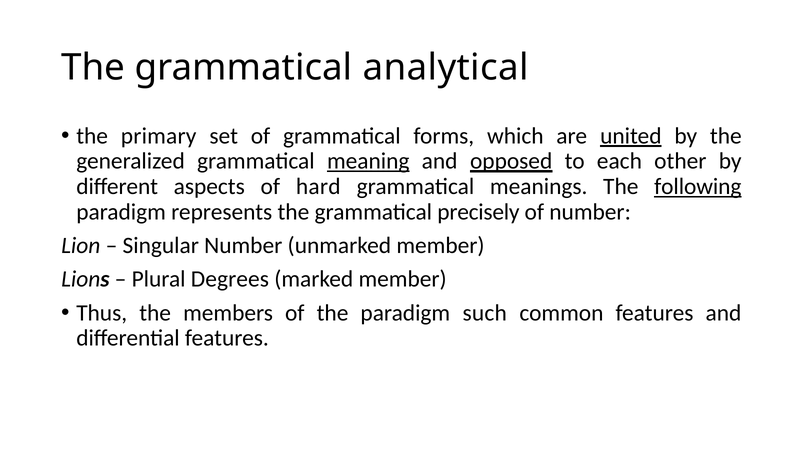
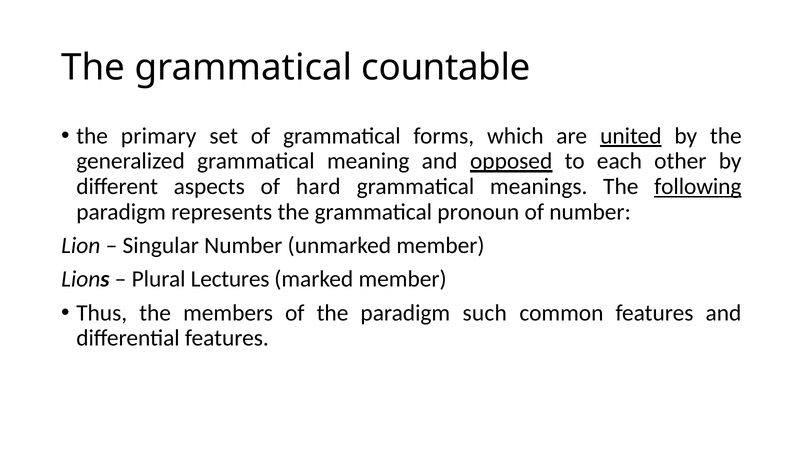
analytical: analytical -> countable (446, 67)
meaning underline: present -> none (368, 161)
precisely: precisely -> pronoun (478, 212)
Degrees: Degrees -> Lectures (230, 279)
